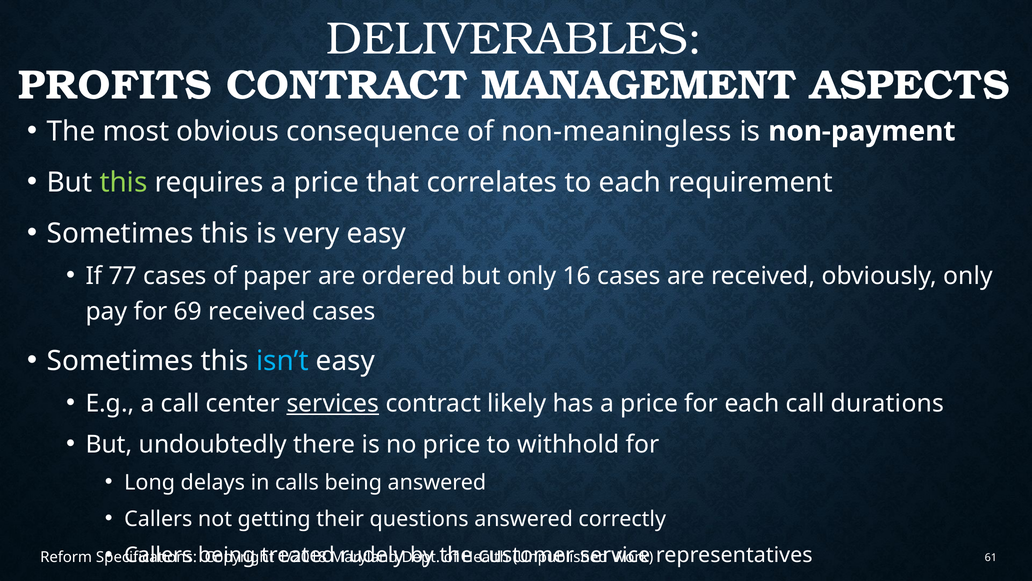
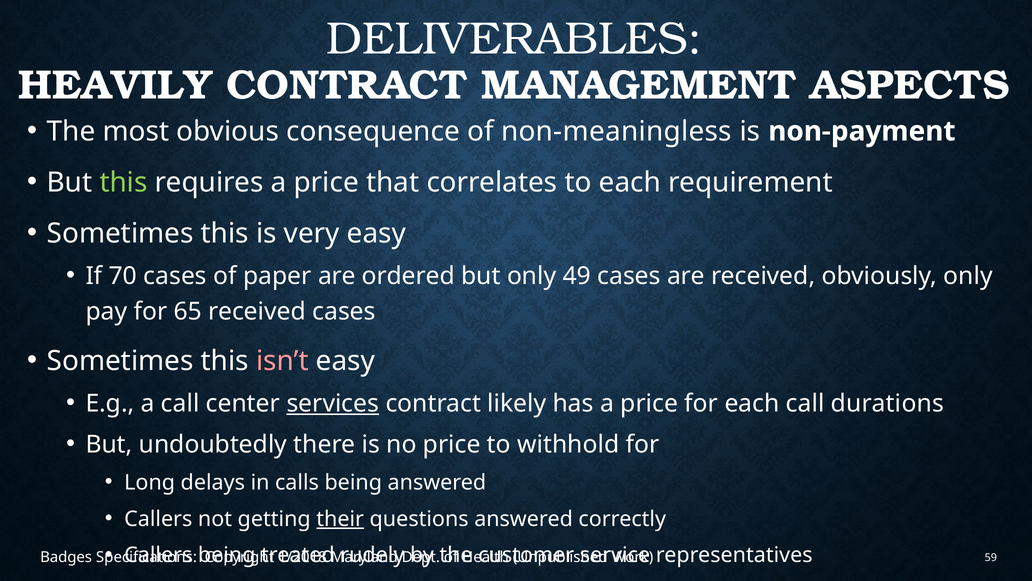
PROFITS: PROFITS -> HEAVILY (115, 85)
77: 77 -> 70 (123, 276)
16: 16 -> 49 (577, 276)
69: 69 -> 65 (188, 311)
isn’t colour: light blue -> pink (282, 361)
their underline: none -> present (340, 518)
Reform: Reform -> Badges (66, 557)
61: 61 -> 59 (991, 557)
